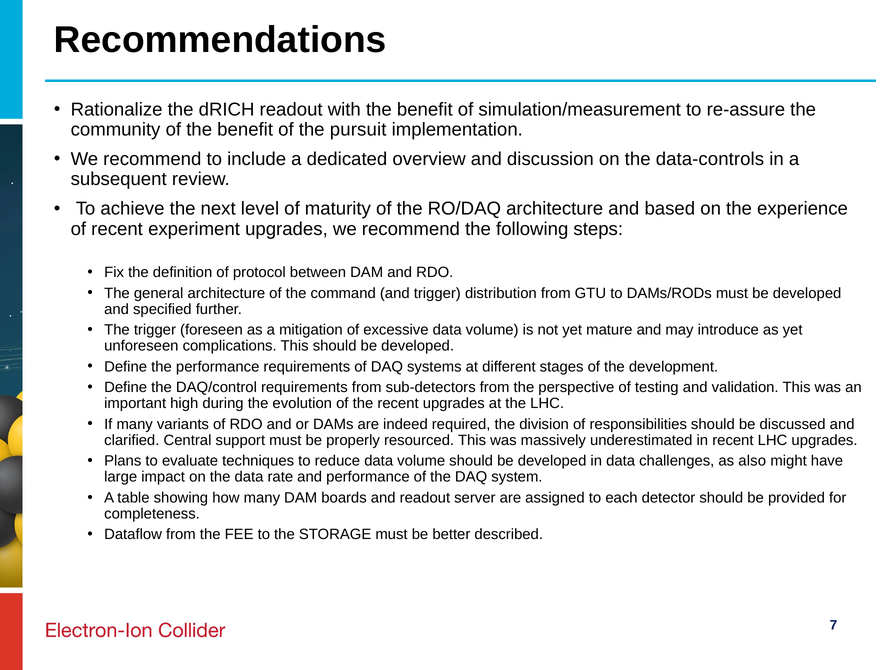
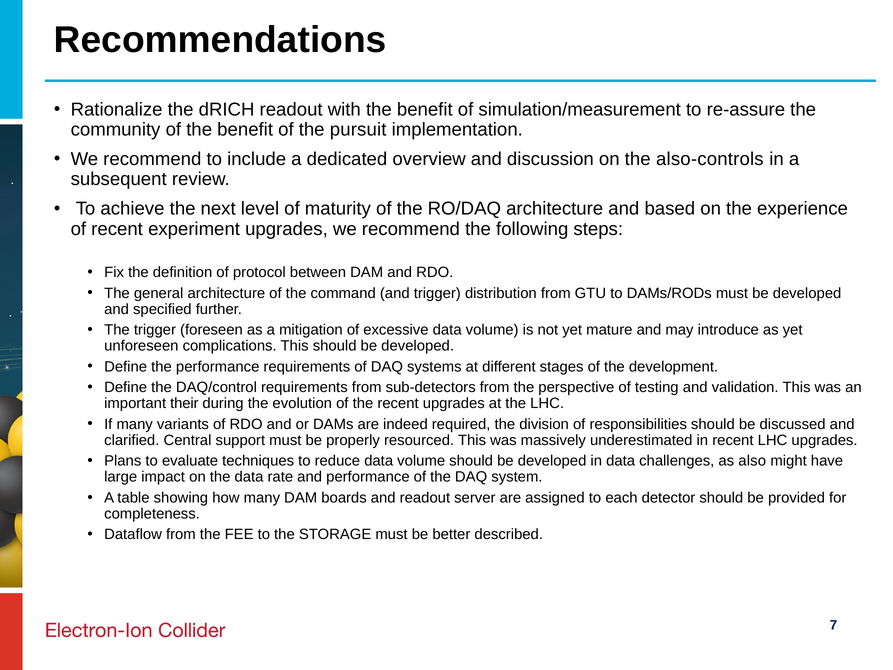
data-controls: data-controls -> also-controls (710, 159)
high: high -> their (184, 403)
